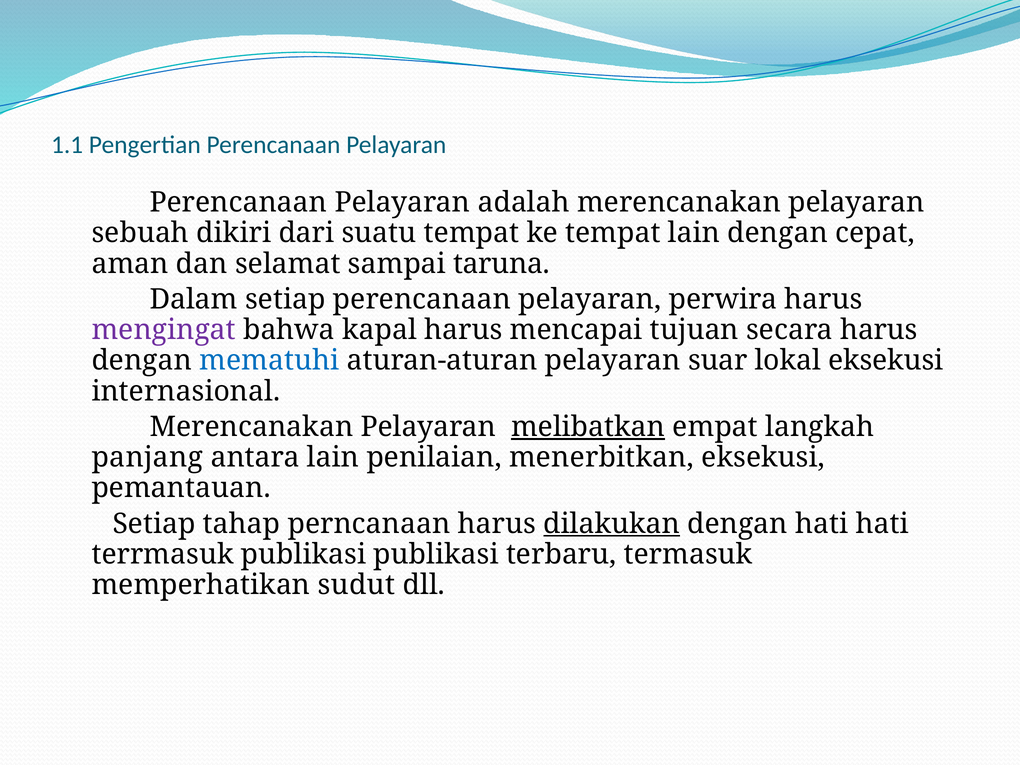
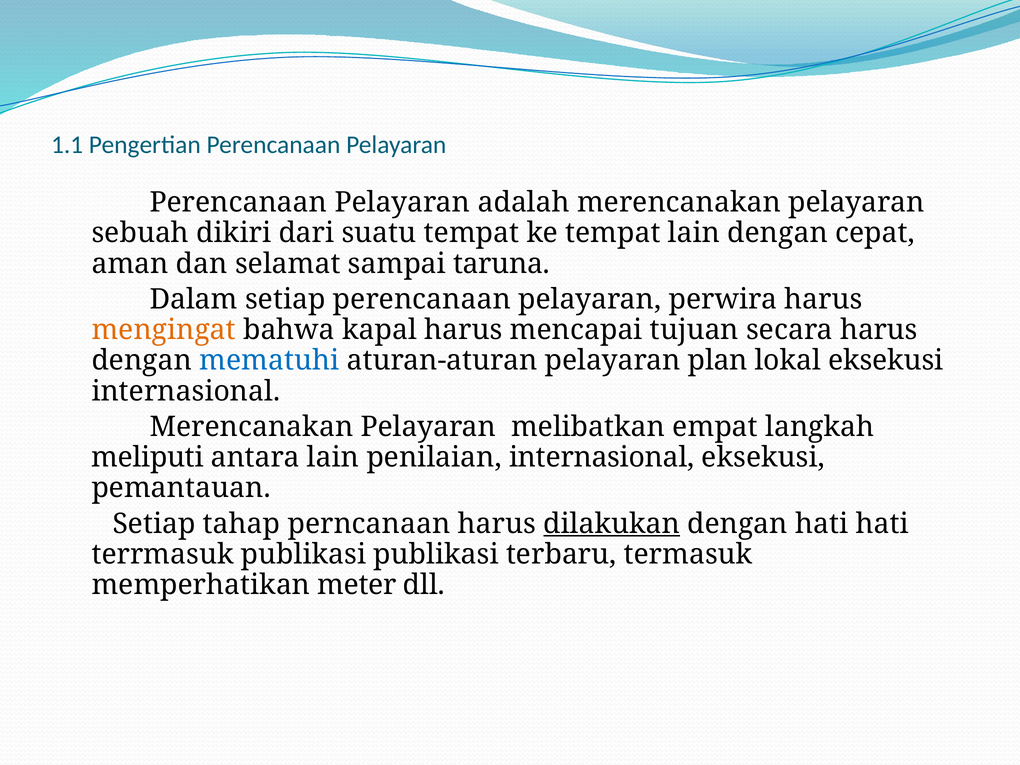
mengingat colour: purple -> orange (164, 330)
suar: suar -> plan (718, 361)
melibatkan underline: present -> none (588, 427)
panjang: panjang -> meliputi (148, 457)
penilaian menerbitkan: menerbitkan -> internasional (602, 457)
sudut: sudut -> meter (357, 585)
